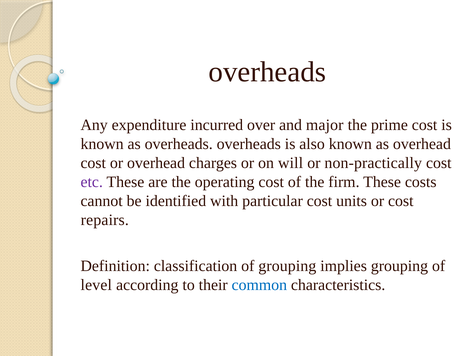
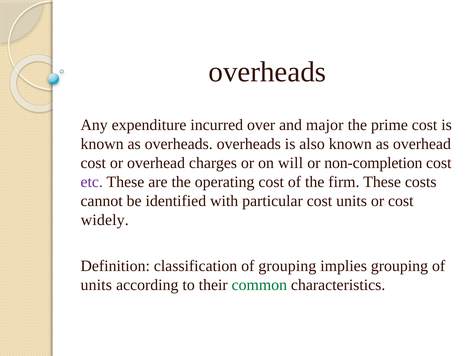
non-practically: non-practically -> non-completion (373, 163)
repairs: repairs -> widely (105, 220)
level: level -> units (96, 285)
common colour: blue -> green (259, 285)
